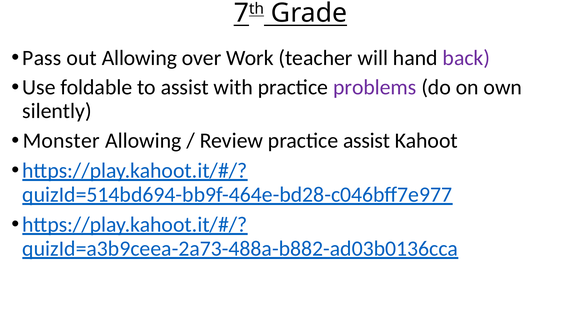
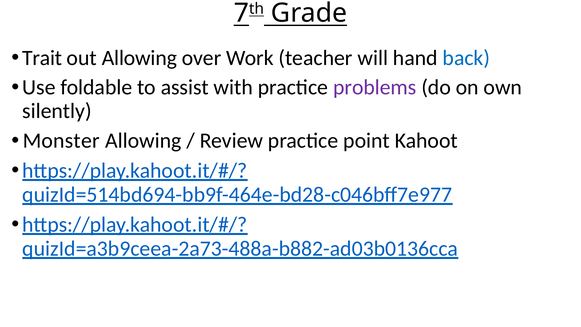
Pass: Pass -> Trait (42, 58)
back colour: purple -> blue (466, 58)
practice assist: assist -> point (367, 141)
